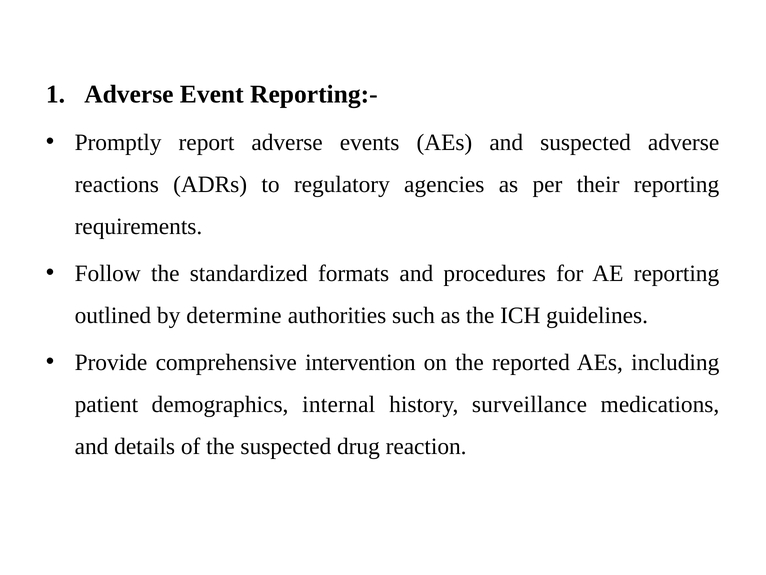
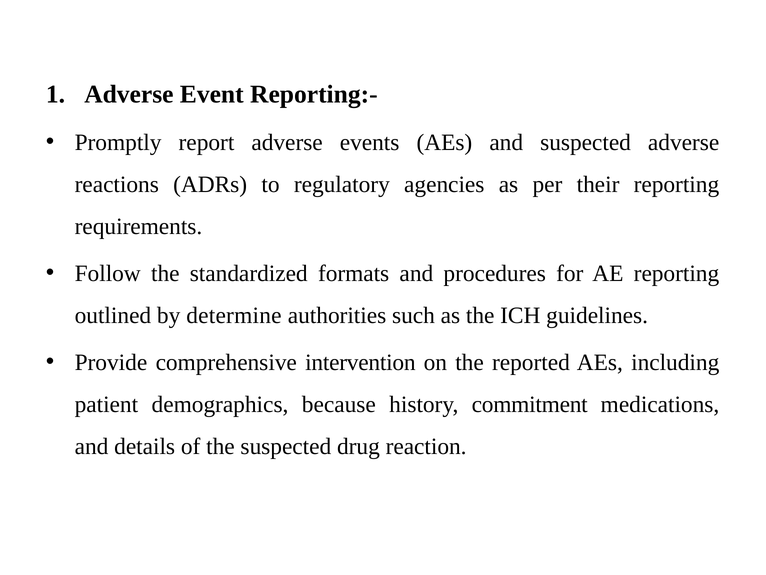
internal: internal -> because (339, 404)
surveillance: surveillance -> commitment (530, 404)
